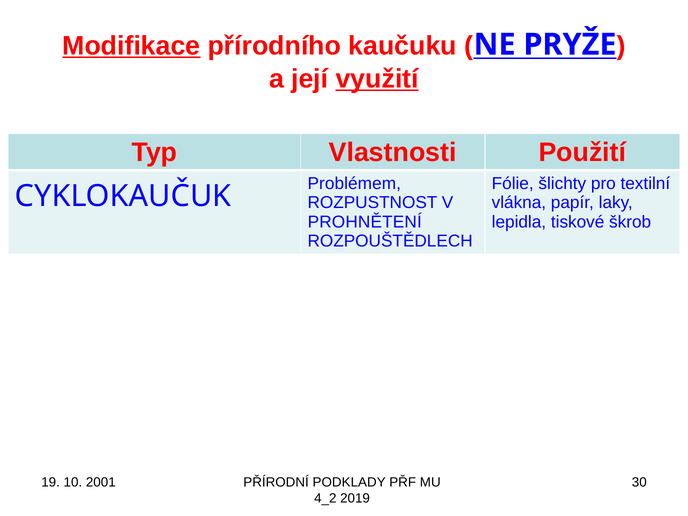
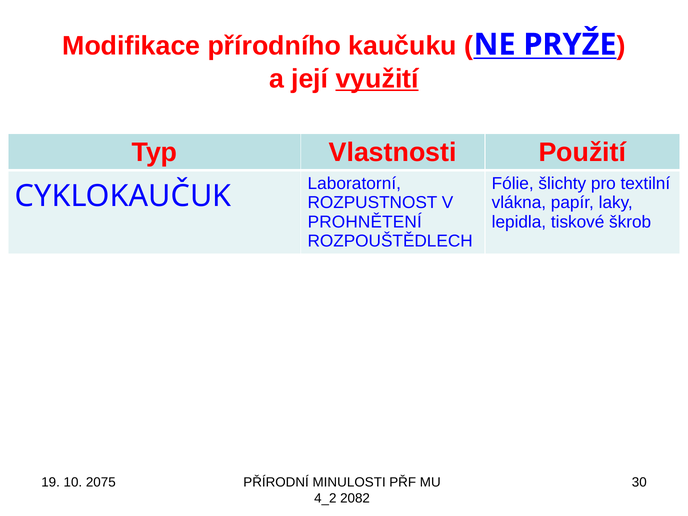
Modifikace underline: present -> none (131, 46)
Problémem: Problémem -> Laboratorní (354, 183)
2001: 2001 -> 2075 (101, 482)
PODKLADY: PODKLADY -> MINULOSTI (349, 482)
2019: 2019 -> 2082 (355, 498)
